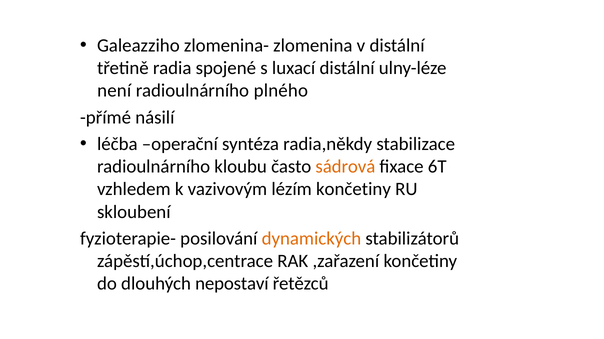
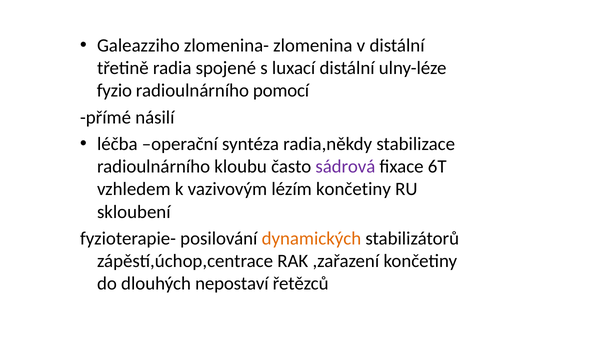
není: není -> fyzio (114, 91)
plného: plného -> pomocí (281, 91)
sádrová colour: orange -> purple (345, 167)
